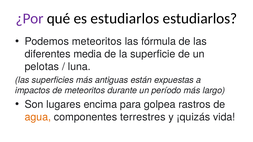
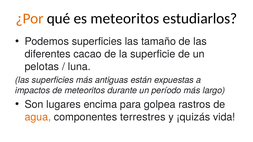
¿Por colour: purple -> orange (30, 19)
es estudiarlos: estudiarlos -> meteoritos (125, 19)
Podemos meteoritos: meteoritos -> superficies (97, 42)
fórmula: fórmula -> tamaño (159, 42)
media: media -> cacao (88, 54)
